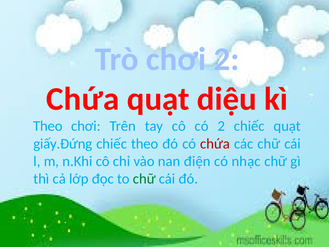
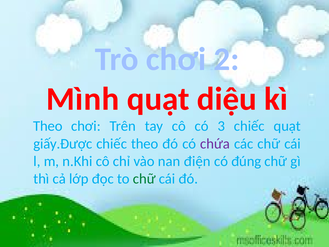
Chứa: Chứa -> Mình (83, 99)
có 2: 2 -> 3 (221, 126)
giấy.Đứng: giấy.Đứng -> giấy.Được (63, 144)
chứa colour: red -> purple (215, 144)
nhạc: nhạc -> đúng (246, 161)
